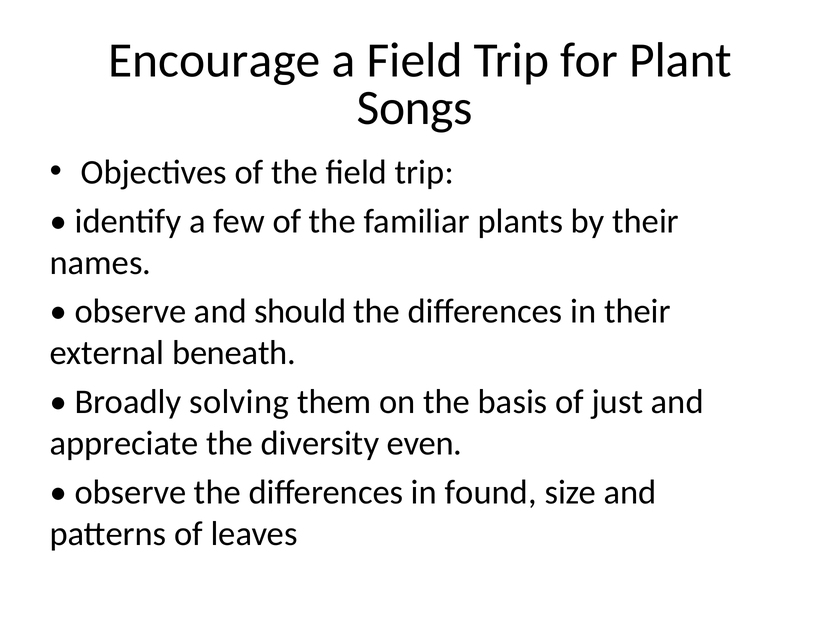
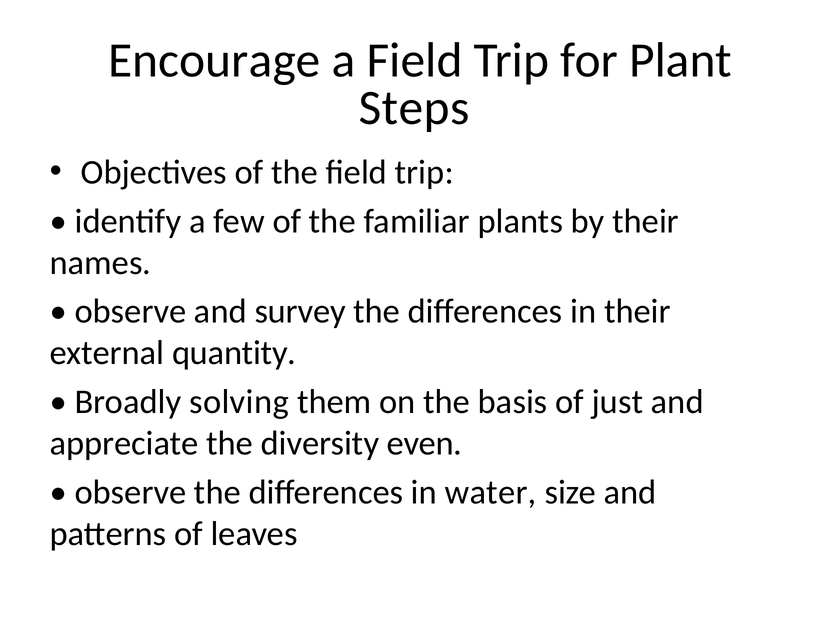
Songs: Songs -> Steps (414, 108)
should: should -> survey (300, 311)
beneath: beneath -> quantity (234, 353)
found: found -> water (491, 492)
